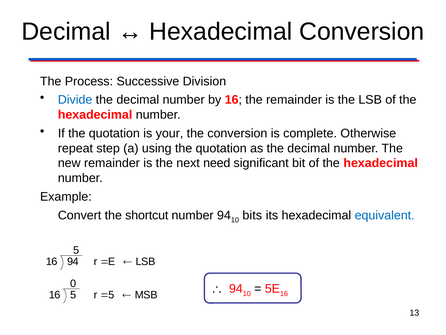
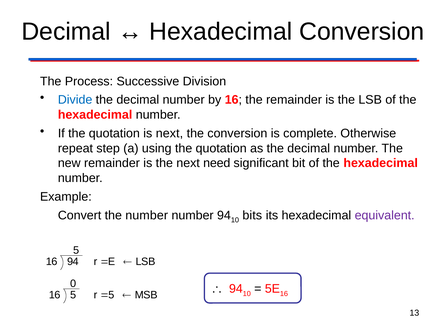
is your: your -> next (169, 133)
the shortcut: shortcut -> number (147, 215)
equivalent colour: blue -> purple (385, 215)
